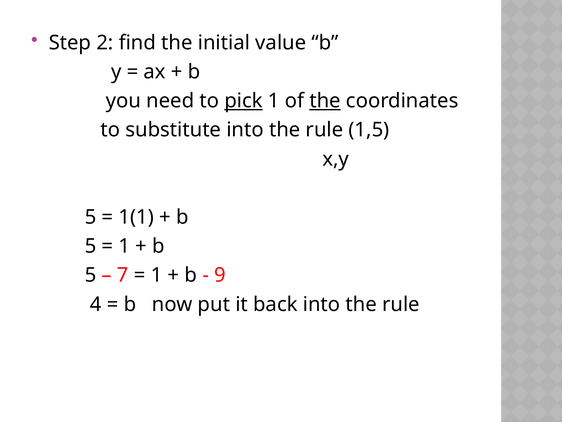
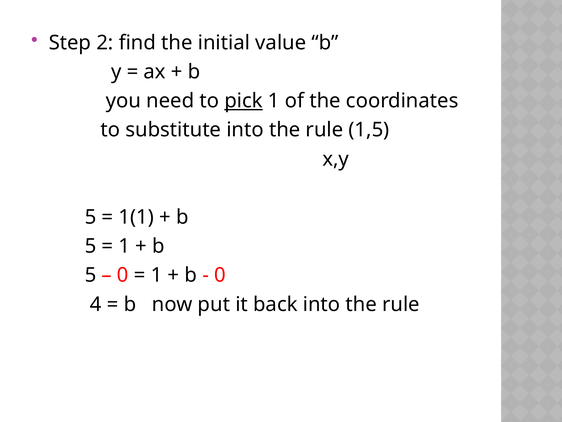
the underline: present -> none (325, 101)
7: 7 -> 0 (123, 275)
9: 9 -> 0 (220, 275)
